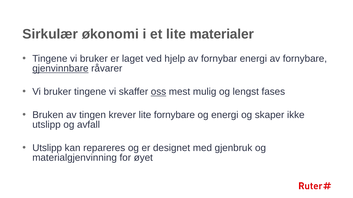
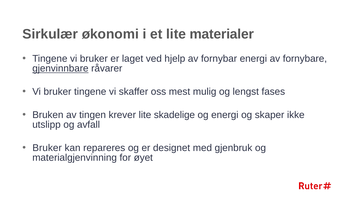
oss underline: present -> none (159, 92)
lite fornybare: fornybare -> skadelige (174, 115)
Utslipp: Utslipp -> Bruker (47, 148)
